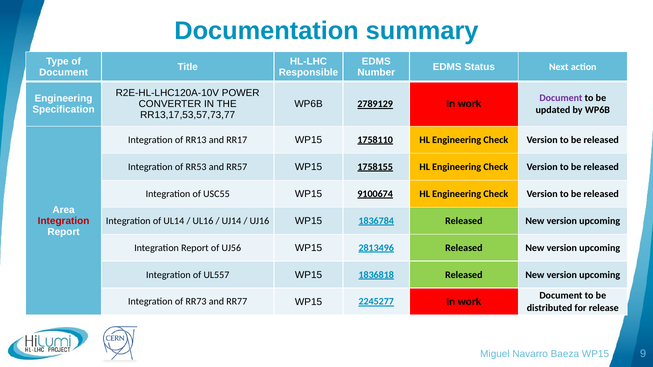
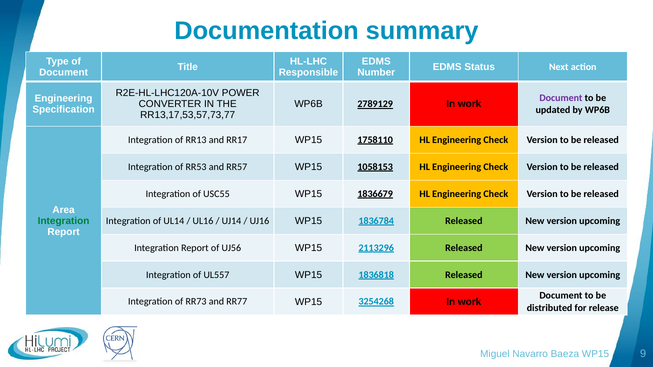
1758155: 1758155 -> 1058153 (375, 167)
9100674: 9100674 -> 1836679 (375, 194)
Integration colour: red -> green (64, 221)
2813496: 2813496 -> 2113296 (376, 248)
2245277: 2245277 -> 3254268 (376, 302)
